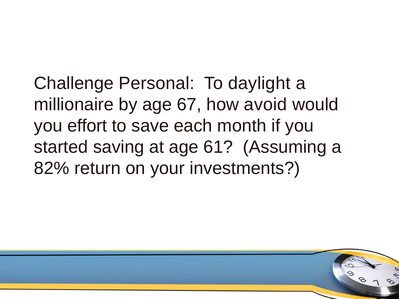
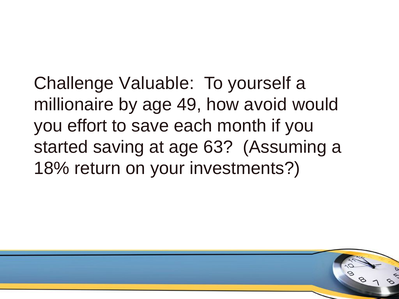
Personal: Personal -> Valuable (157, 83)
daylight: daylight -> yourself (259, 83)
67: 67 -> 49 (189, 105)
61: 61 -> 63 (218, 147)
82%: 82% -> 18% (52, 168)
